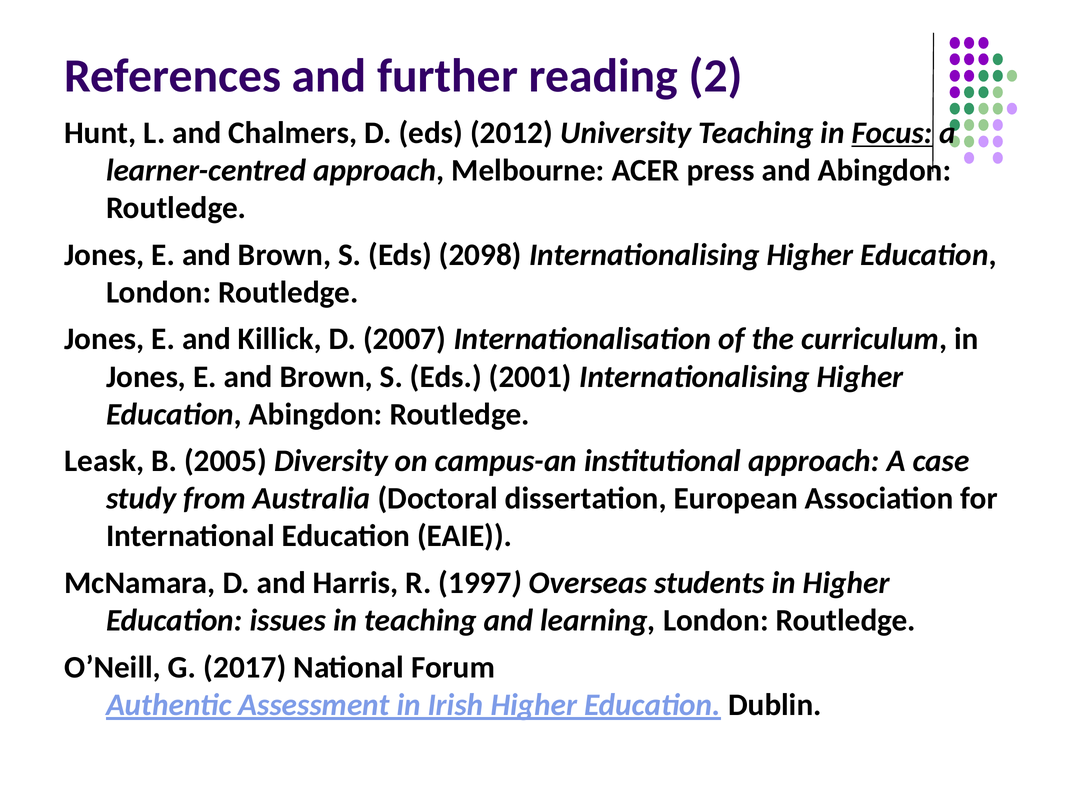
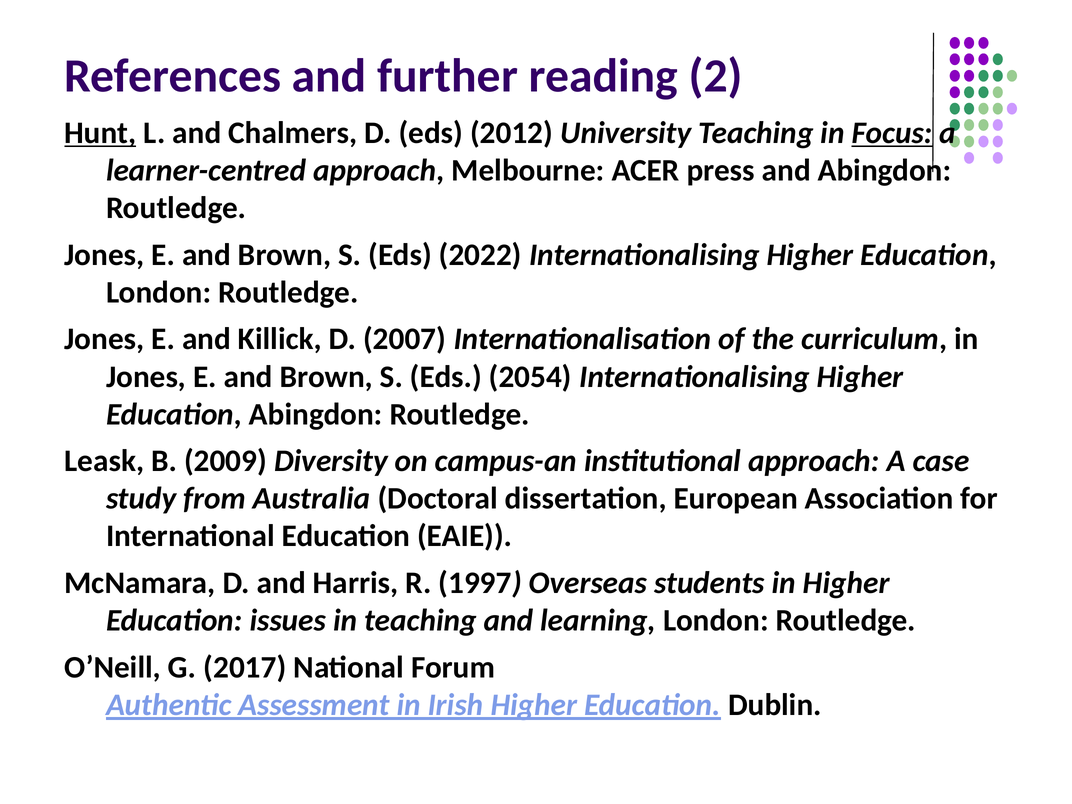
Hunt underline: none -> present (100, 133)
2098: 2098 -> 2022 (480, 255)
2001: 2001 -> 2054 (530, 377)
2005: 2005 -> 2009 (225, 461)
